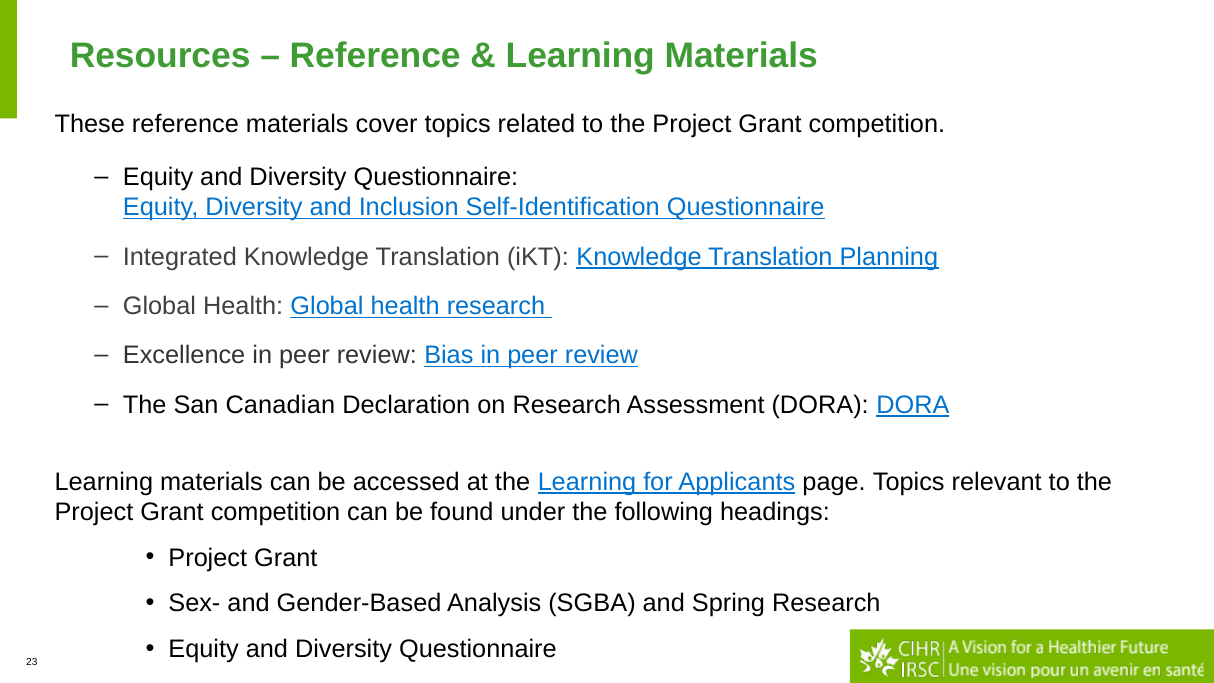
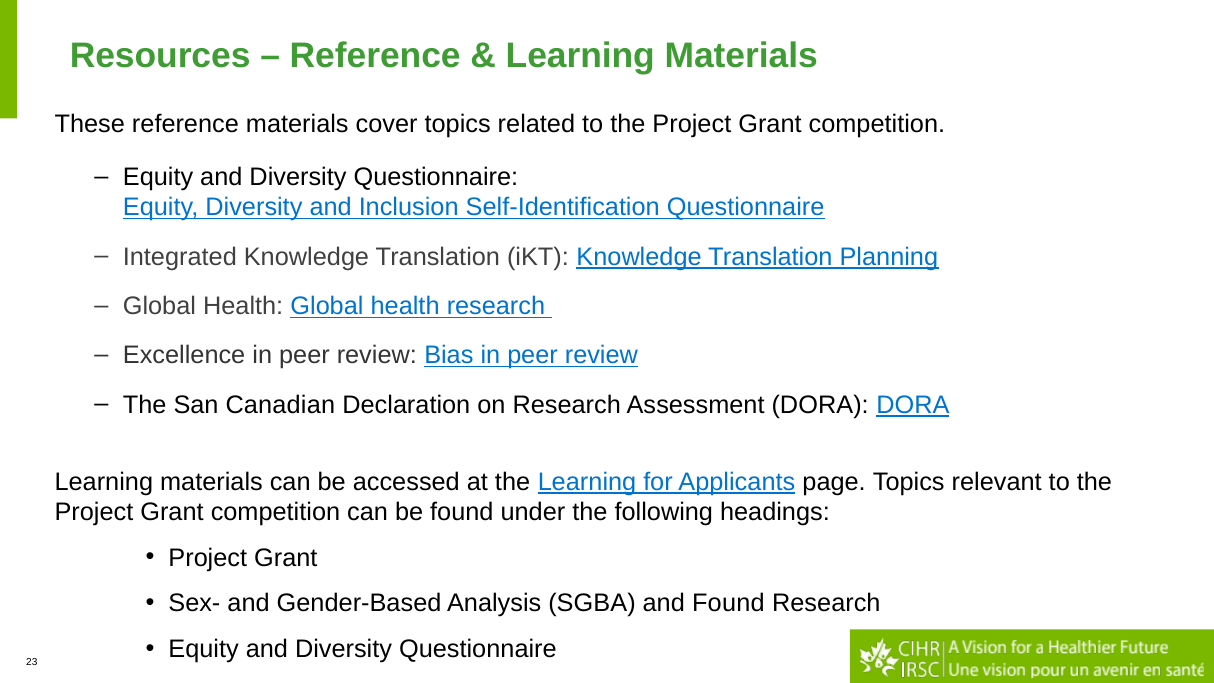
and Spring: Spring -> Found (728, 603)
